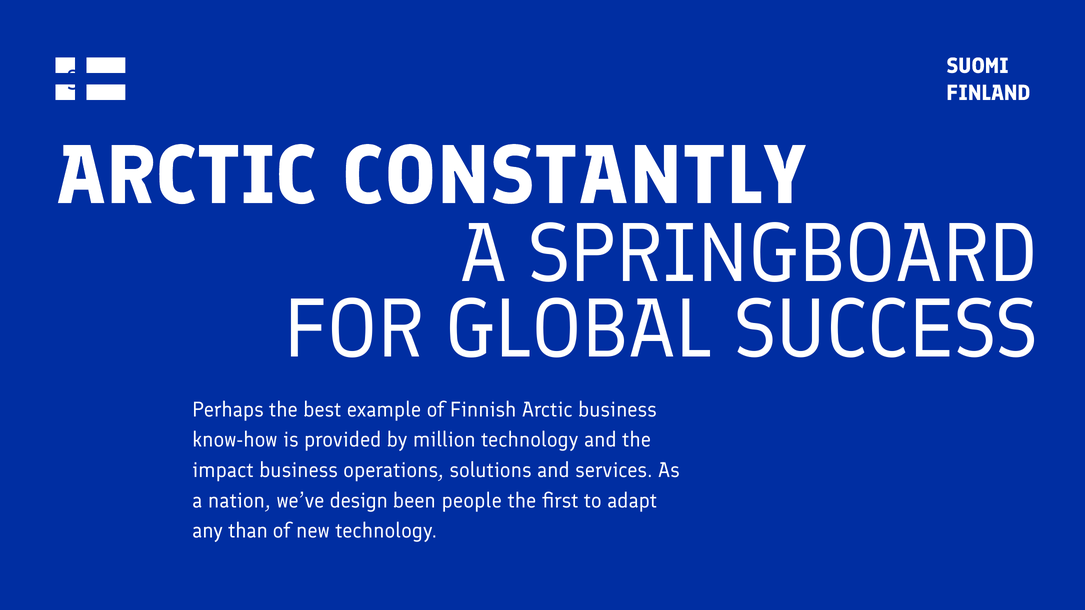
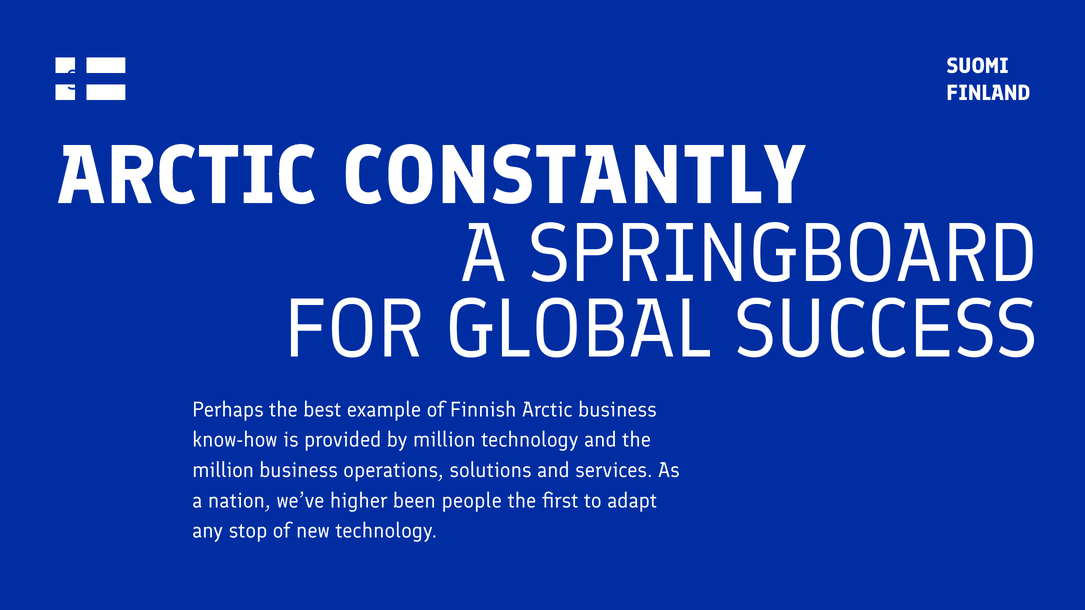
impact: impact -> million (223, 471)
design: design -> higher (359, 501)
than: than -> stop (248, 531)
